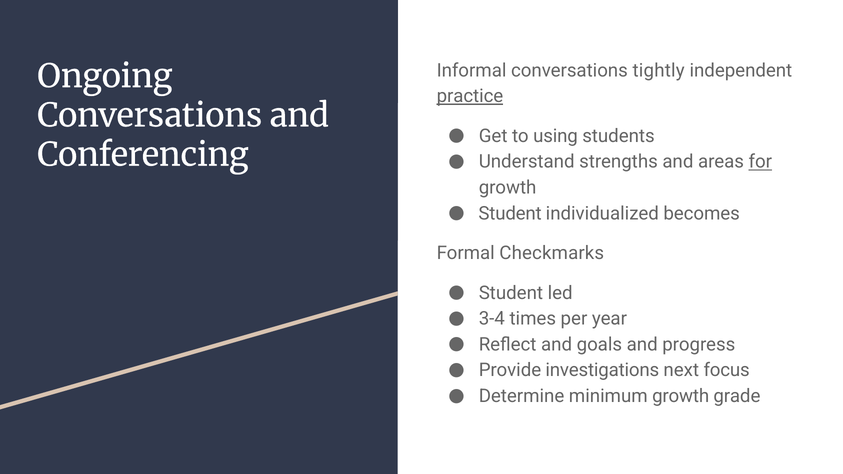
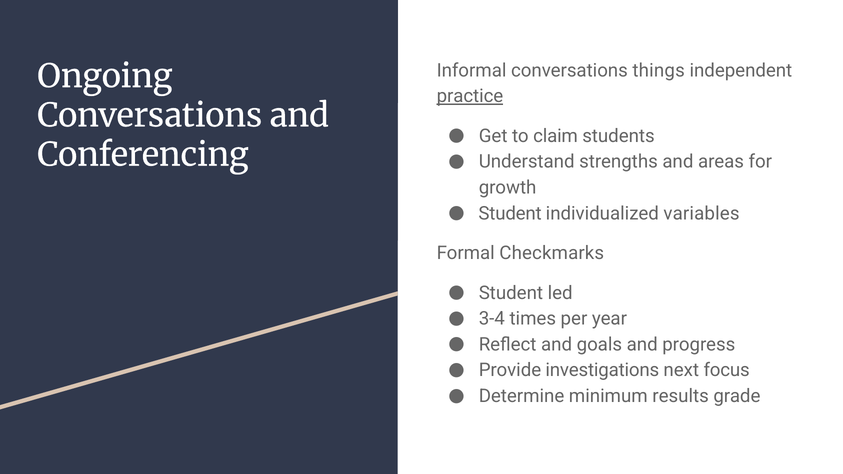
tightly: tightly -> things (659, 70)
using: using -> claim (556, 136)
for underline: present -> none (760, 162)
becomes: becomes -> variables (702, 213)
minimum growth: growth -> results (681, 396)
